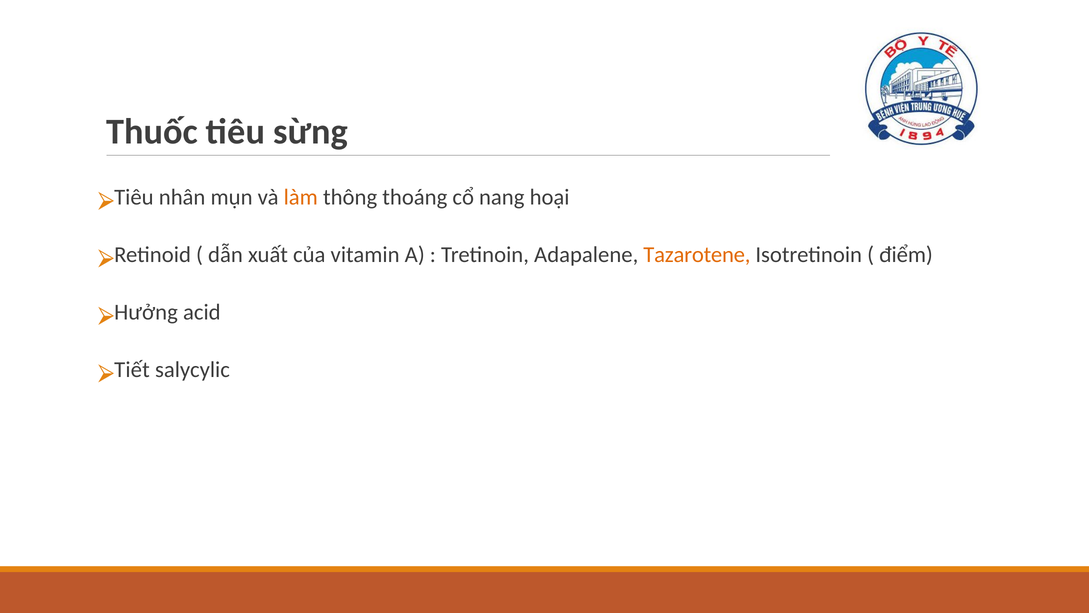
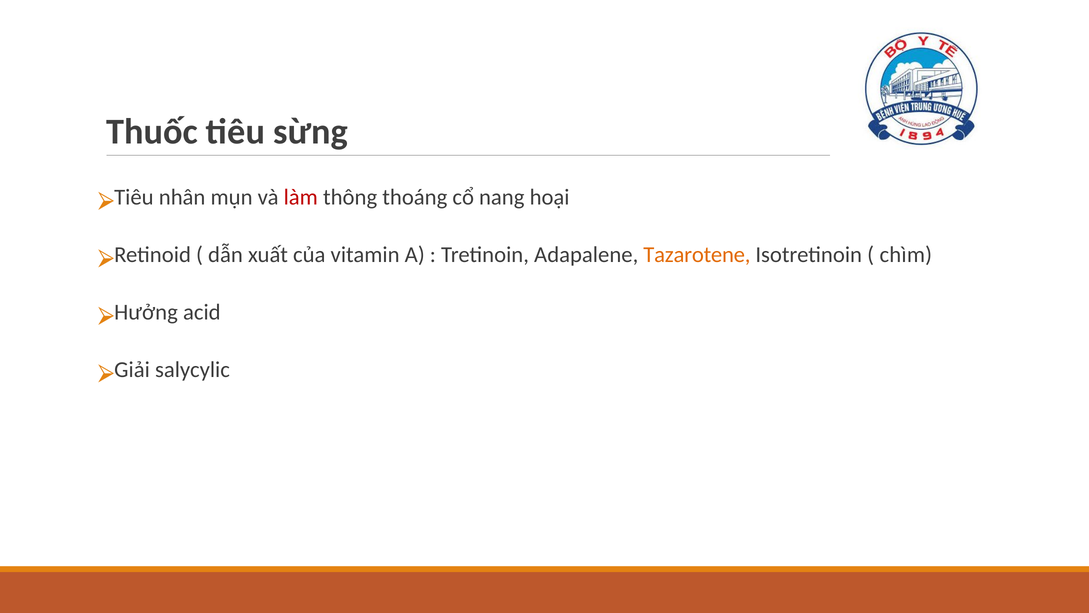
làm colour: orange -> red (301, 197)
điểm: điểm -> chìm (906, 255)
Tiết: Tiết -> Giải (132, 370)
